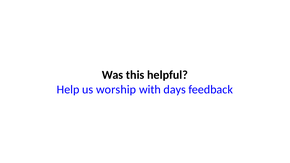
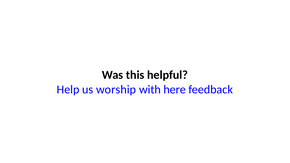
days: days -> here (175, 90)
